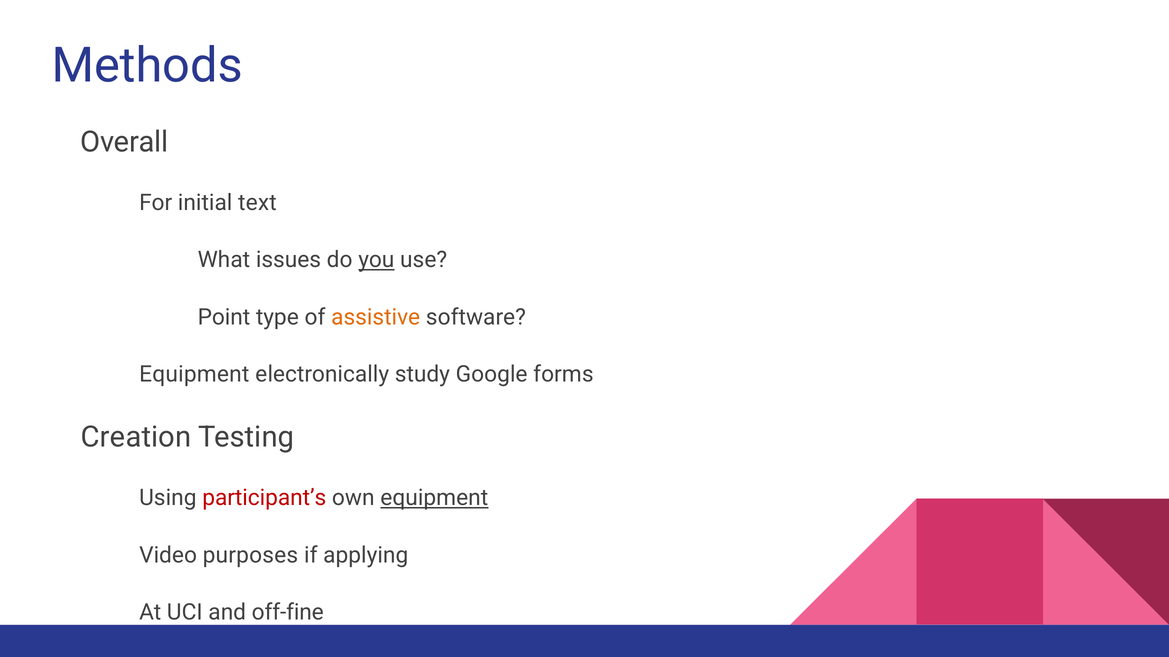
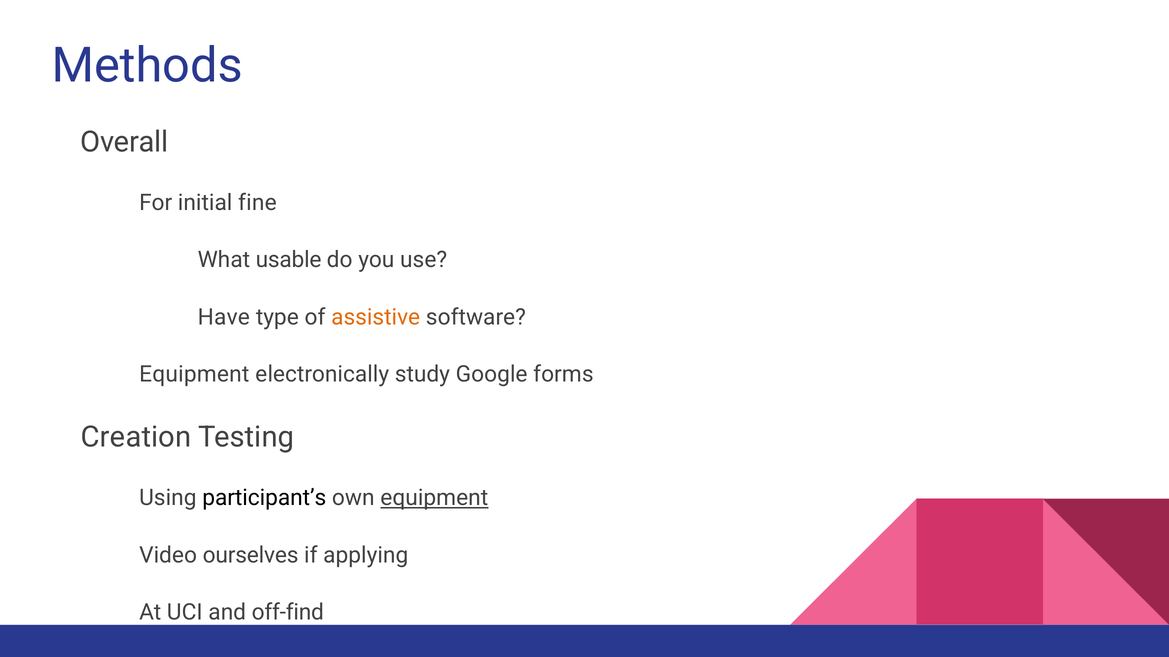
text: text -> fine (257, 203)
issues: issues -> usable (289, 260)
you underline: present -> none (376, 260)
Point: Point -> Have (224, 317)
participant’s colour: red -> black (264, 498)
purposes: purposes -> ourselves (251, 556)
off-fine: off-fine -> off-find (288, 613)
